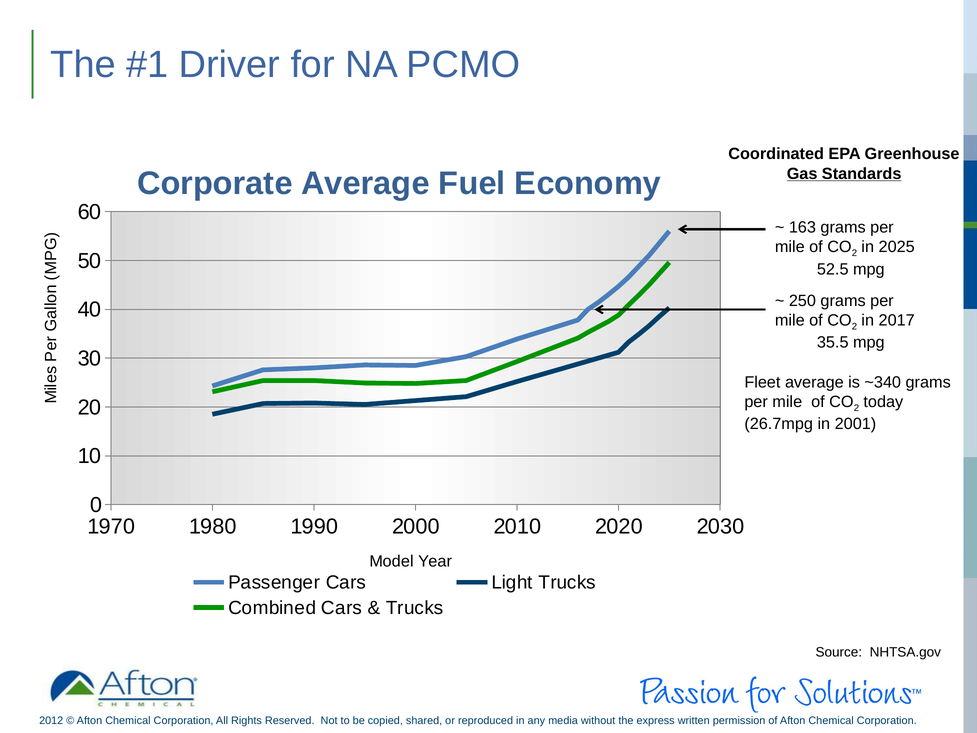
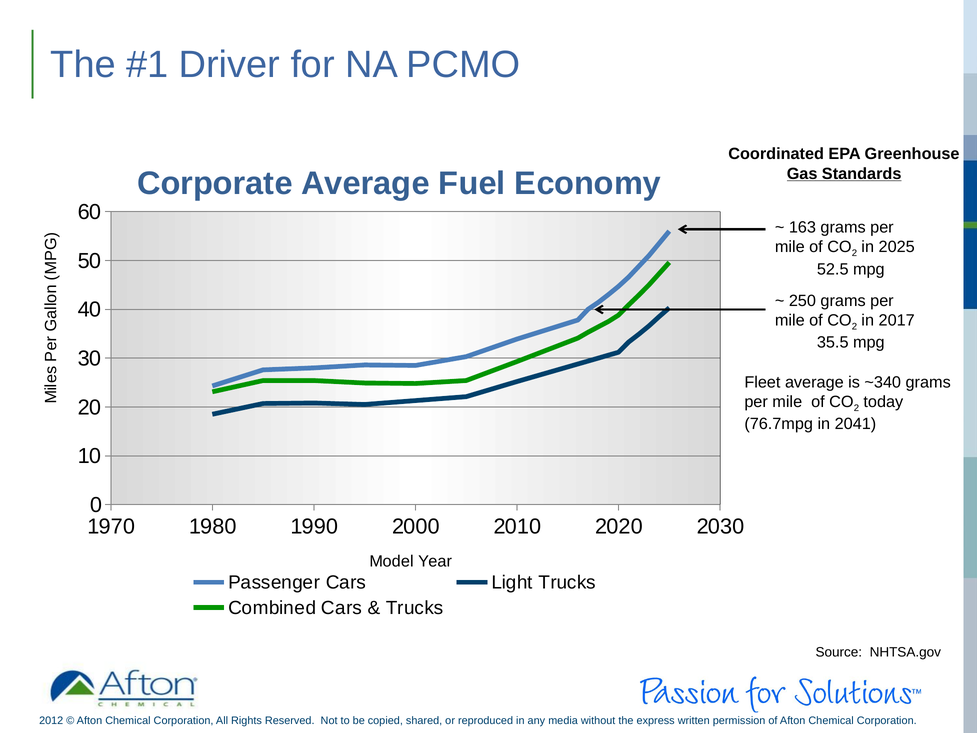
26.7mpg: 26.7mpg -> 76.7mpg (779, 424)
2001: 2001 -> 2041 (855, 424)
